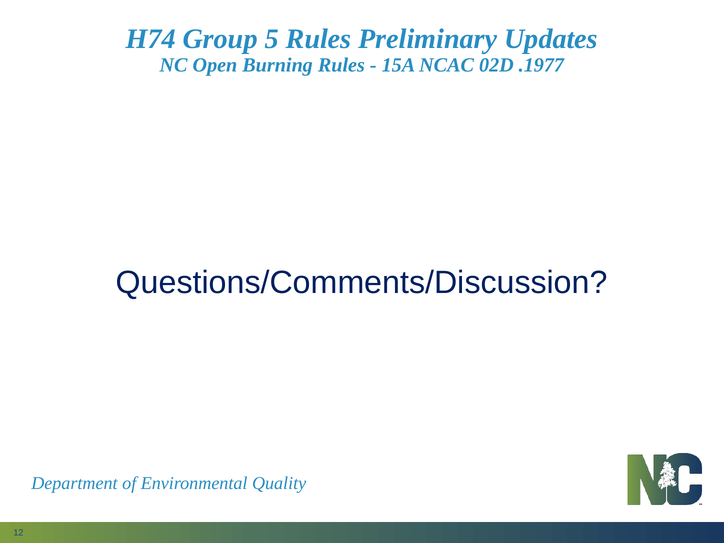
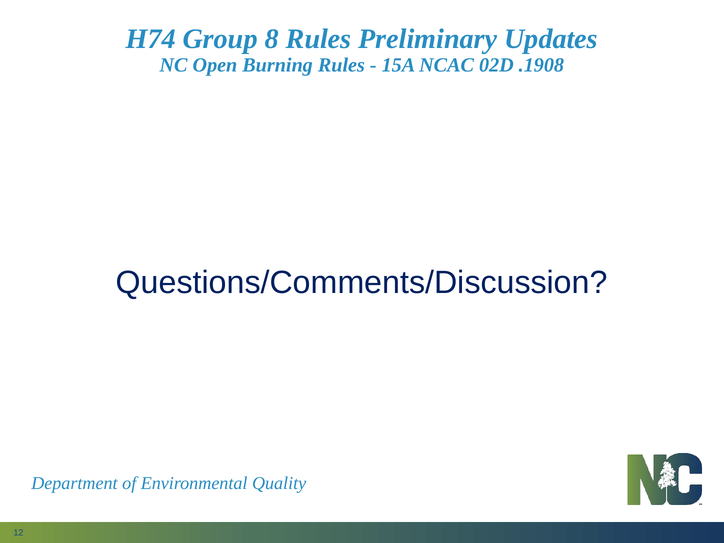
5: 5 -> 8 (272, 39)
.1977: .1977 -> .1908 (541, 65)
